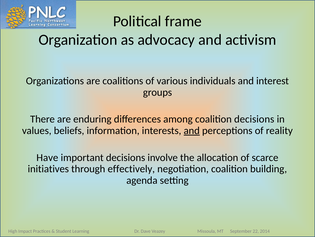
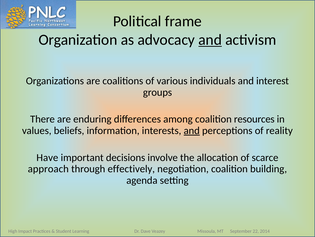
and underline: none -> present (210, 40)
coalition decisions: decisions -> resources (254, 119)
initiatives: initiatives -> approach (48, 168)
